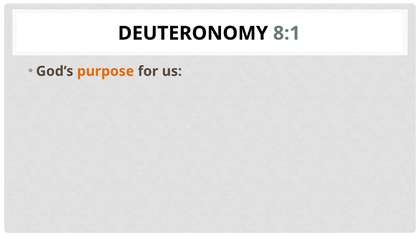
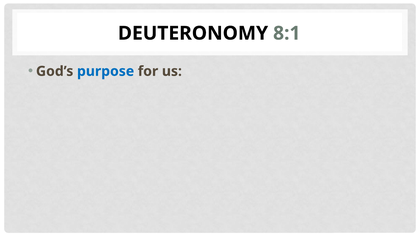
purpose colour: orange -> blue (106, 71)
